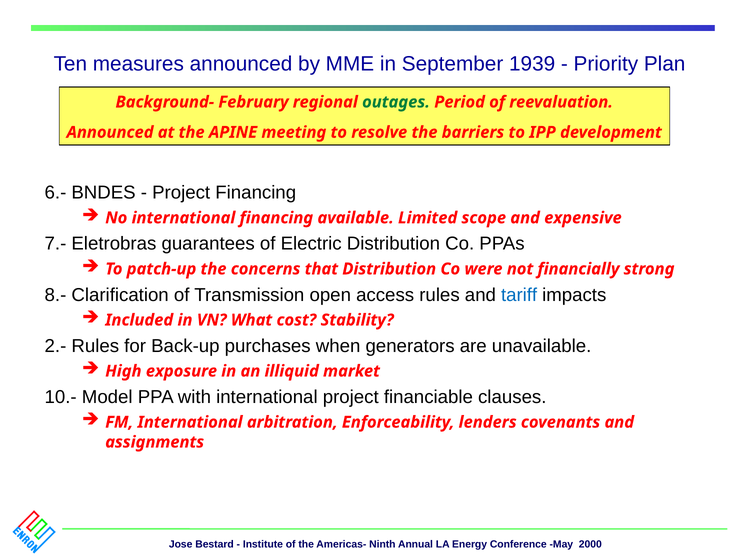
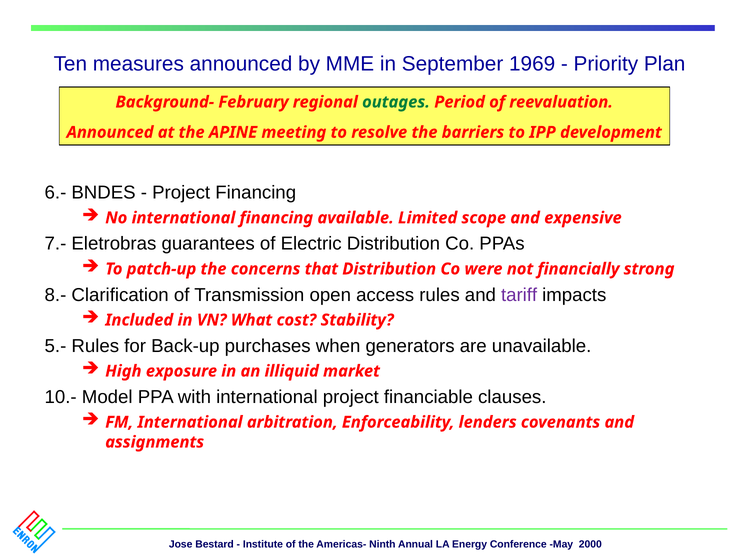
1939: 1939 -> 1969 (532, 64)
tariff colour: blue -> purple (519, 295)
2.-: 2.- -> 5.- (55, 346)
